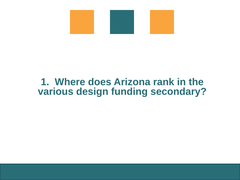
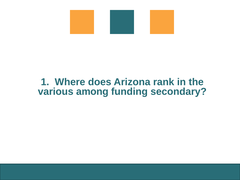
design: design -> among (92, 92)
